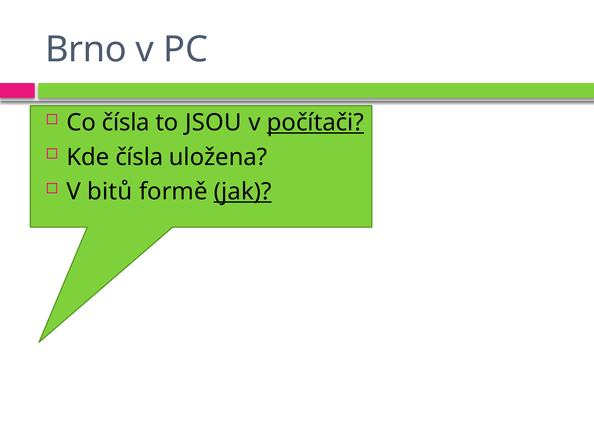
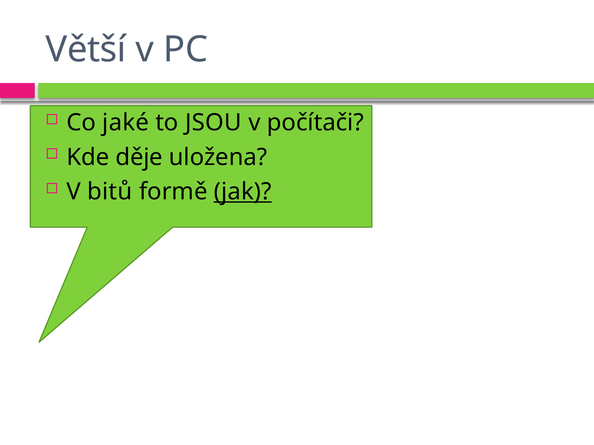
Brno: Brno -> Větší (86, 50)
Co čísla: čísla -> jaké (126, 123)
počítači underline: present -> none (315, 123)
Kde čísla: čísla -> děje (139, 157)
